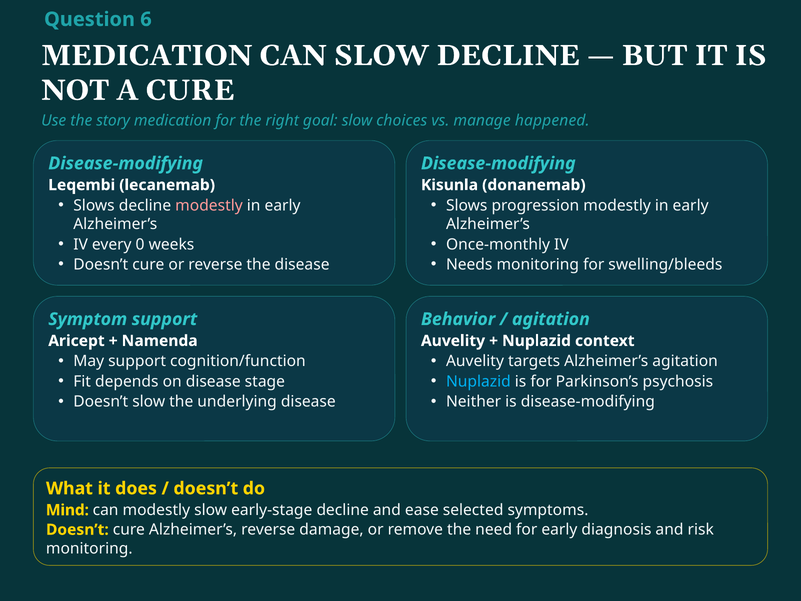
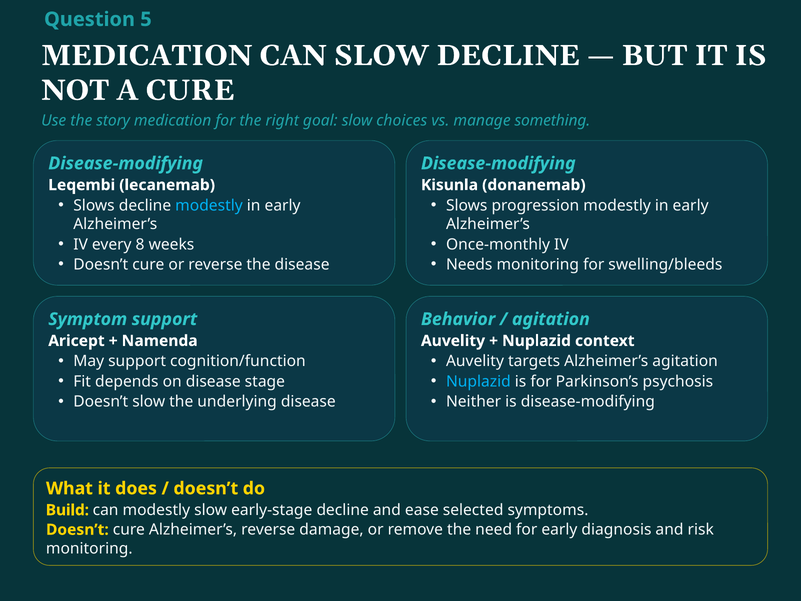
6: 6 -> 5 (146, 19)
happened: happened -> something (552, 121)
modestly colour: pink -> light blue (209, 205)
0: 0 -> 8 (140, 244)
Mind: Mind -> Build (67, 510)
